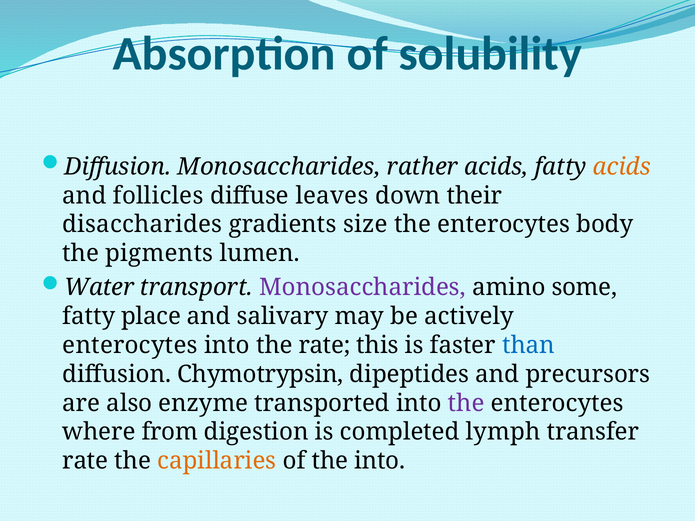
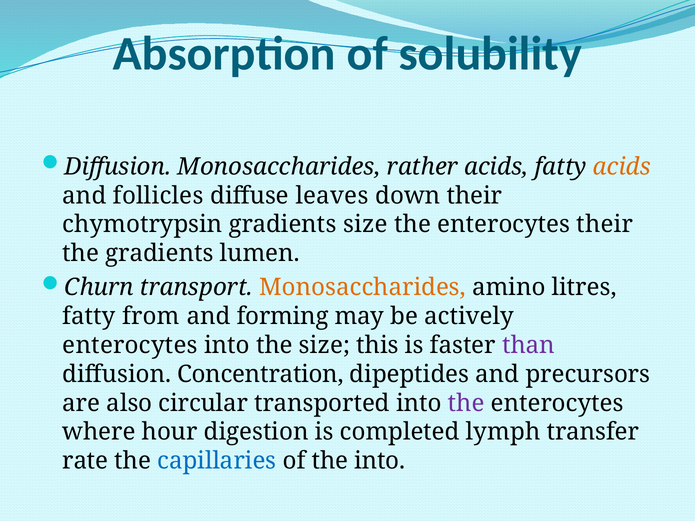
disaccharides: disaccharides -> chymotrypsin (142, 225)
enterocytes body: body -> their (605, 225)
the pigments: pigments -> gradients (159, 254)
Water: Water -> Churn (99, 287)
Monosaccharides colour: purple -> orange (363, 287)
some: some -> litres (584, 287)
place: place -> from (151, 316)
salivary: salivary -> forming (283, 316)
the rate: rate -> size (324, 345)
than colour: blue -> purple (529, 345)
Chymotrypsin: Chymotrypsin -> Concentration (260, 374)
enzyme: enzyme -> circular (203, 403)
from: from -> hour (170, 432)
capillaries colour: orange -> blue (217, 461)
